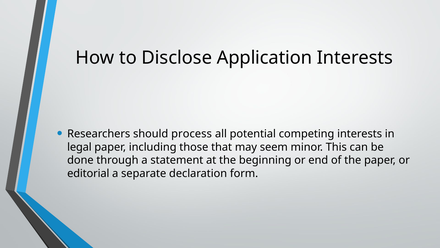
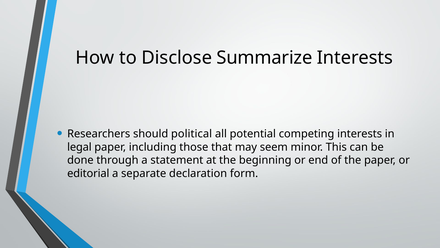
Application: Application -> Summarize (264, 58)
process: process -> political (192, 134)
